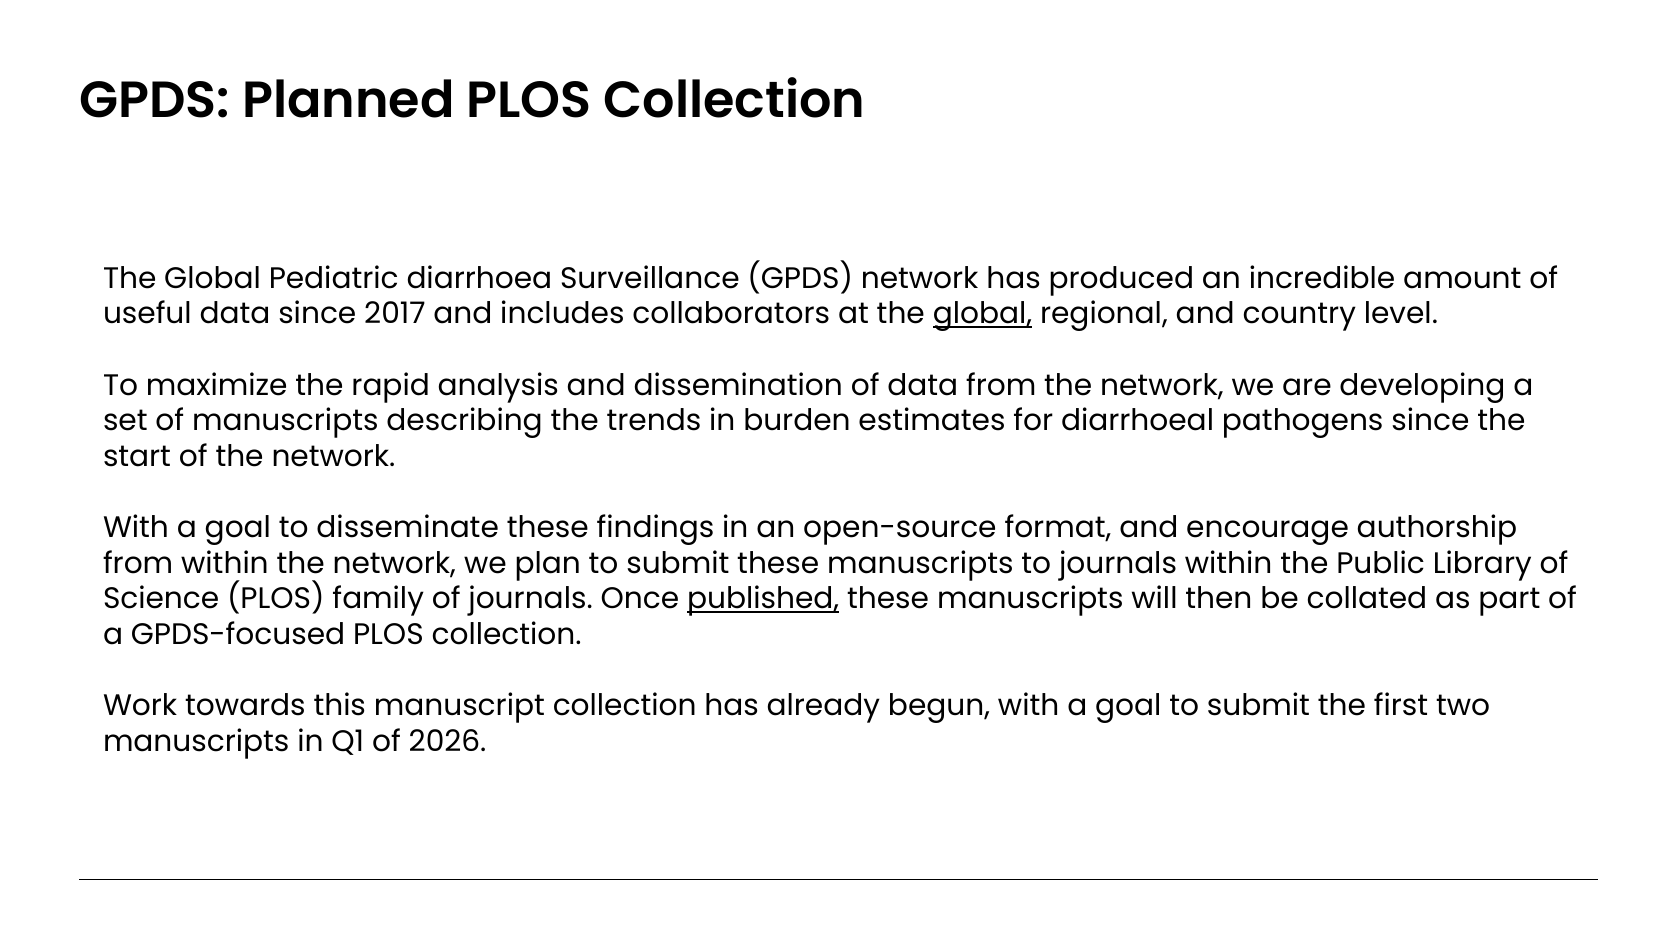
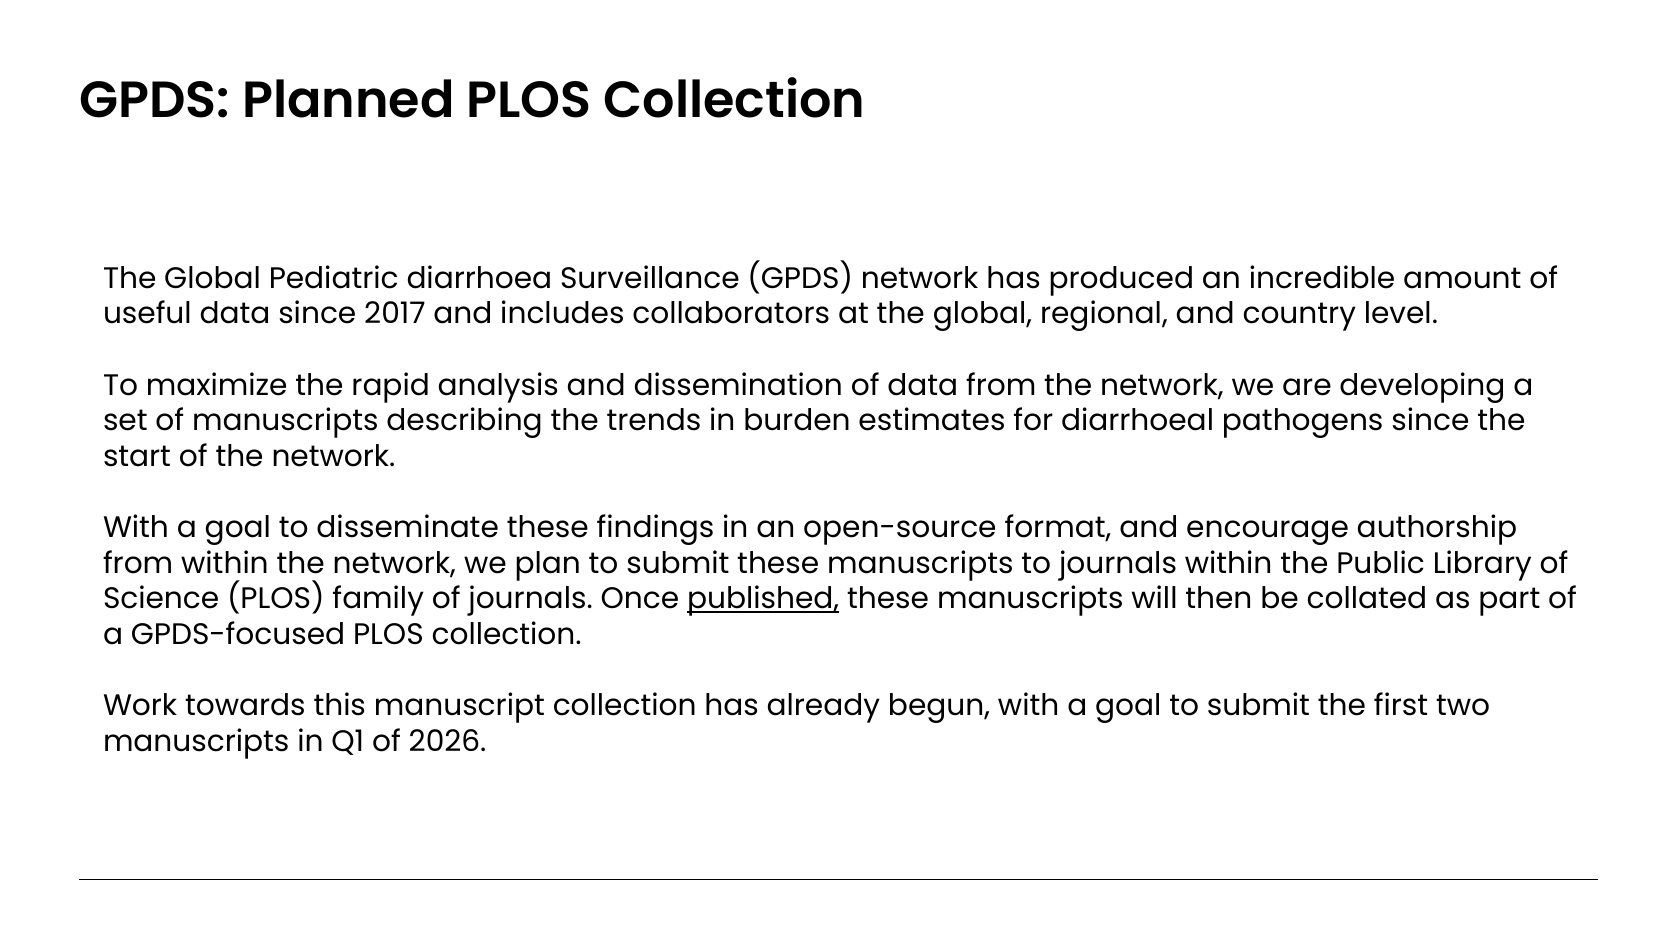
global underline: present -> none (982, 314)
